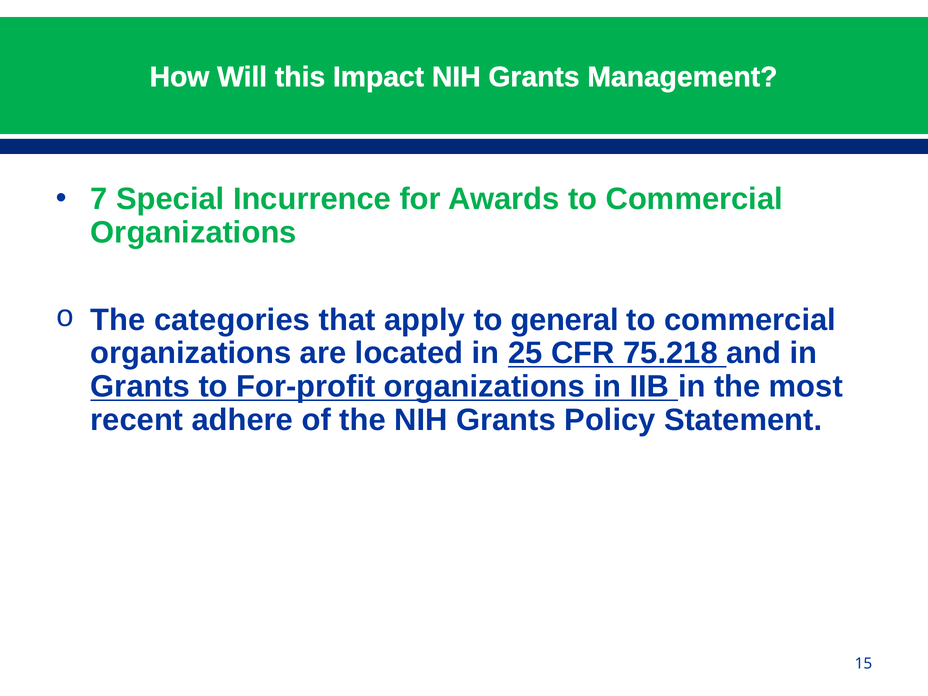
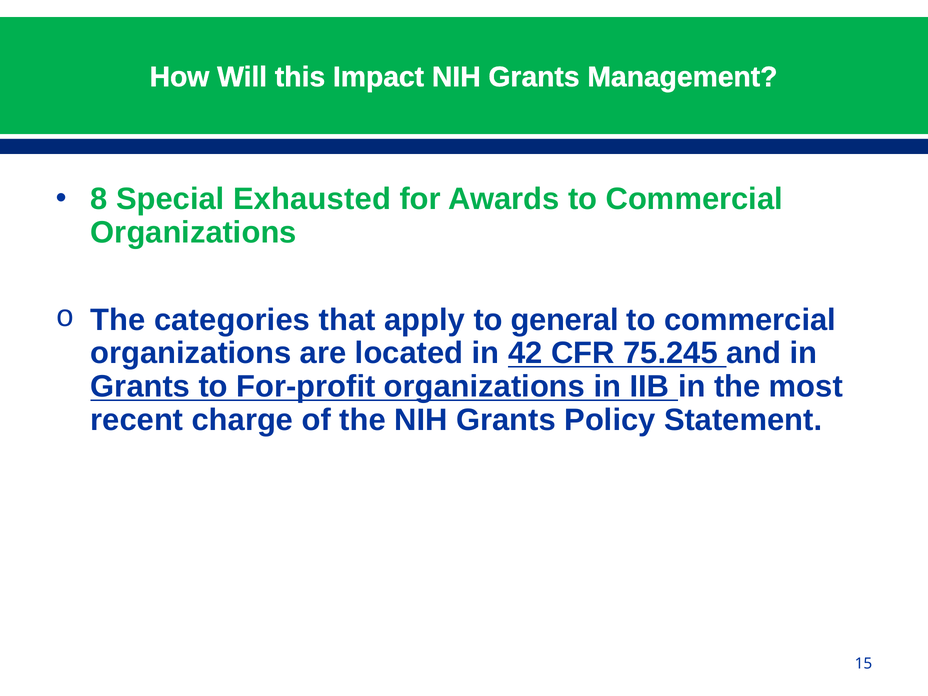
7: 7 -> 8 (99, 199)
Incurrence: Incurrence -> Exhausted (312, 199)
25: 25 -> 42 (525, 353)
75.218: 75.218 -> 75.245 (670, 353)
adhere: adhere -> charge (242, 420)
